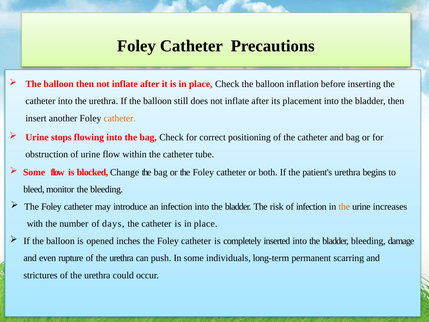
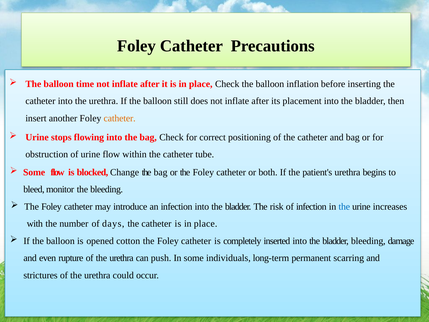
balloon then: then -> time (85, 84)
the colour: orange -> blue (344, 207)
inches: inches -> cotton (128, 241)
